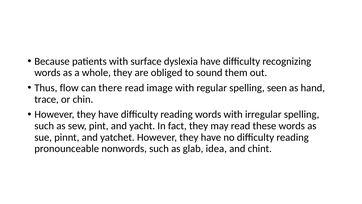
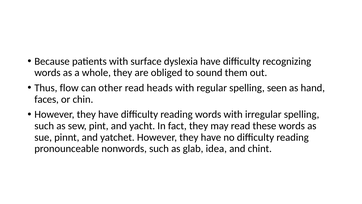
there: there -> other (110, 88)
image: image -> heads (160, 88)
trace: trace -> faces (47, 99)
